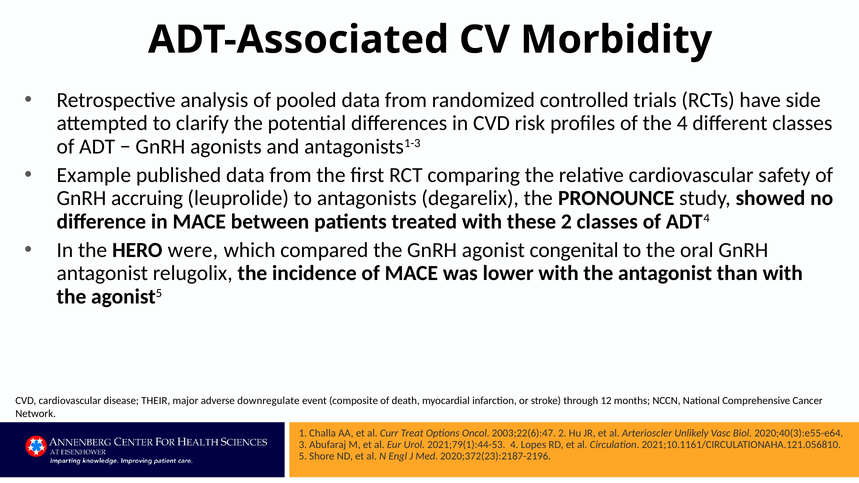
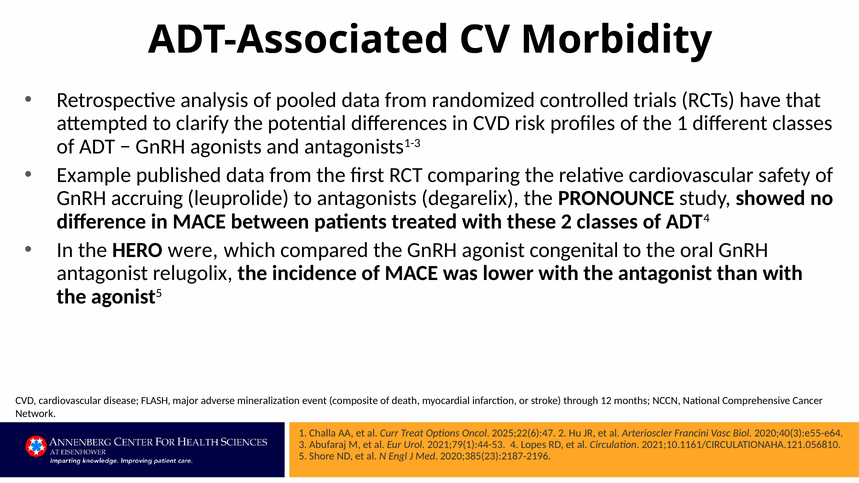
side: side -> that (803, 100)
the 4: 4 -> 1 (682, 123)
THEIR: THEIR -> FLASH (156, 401)
downregulate: downregulate -> mineralization (268, 401)
2003;22(6):47: 2003;22(6):47 -> 2025;22(6):47 (524, 433)
Unlikely: Unlikely -> Francini (691, 433)
2020;372(23):2187-2196: 2020;372(23):2187-2196 -> 2020;385(23):2187-2196 (496, 457)
